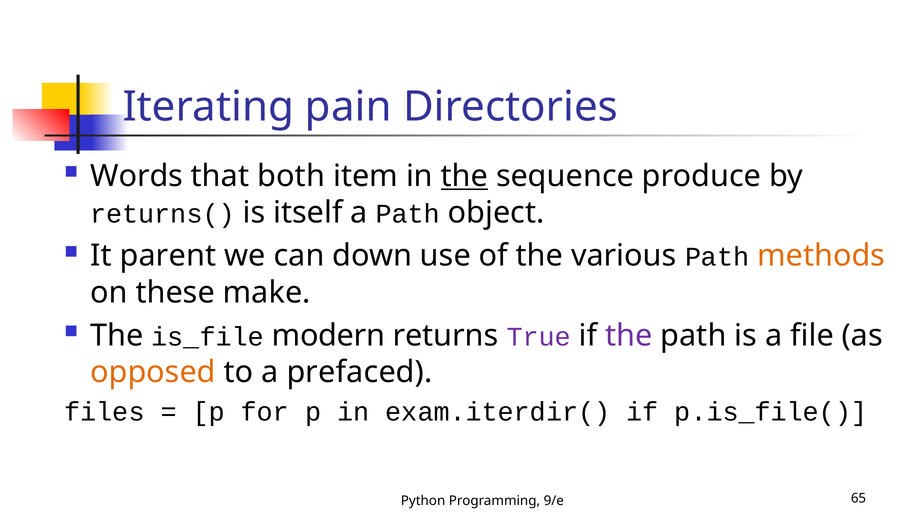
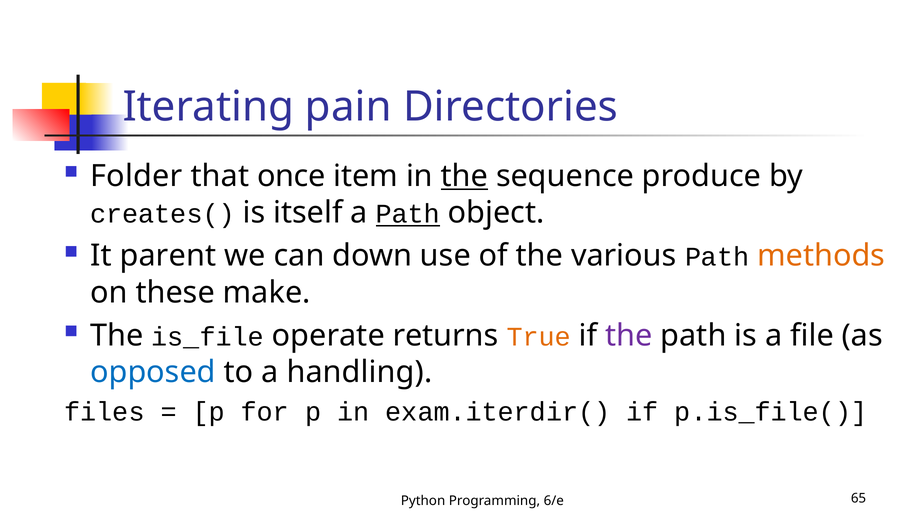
Words: Words -> Folder (136, 176)
both: both -> once (291, 176)
returns(: returns( -> creates( (162, 214)
Path underline: none -> present (408, 214)
modern: modern -> operate (328, 335)
True colour: purple -> orange (539, 337)
opposed colour: orange -> blue (153, 372)
prefaced: prefaced -> handling (359, 372)
9/e: 9/e -> 6/e (554, 501)
